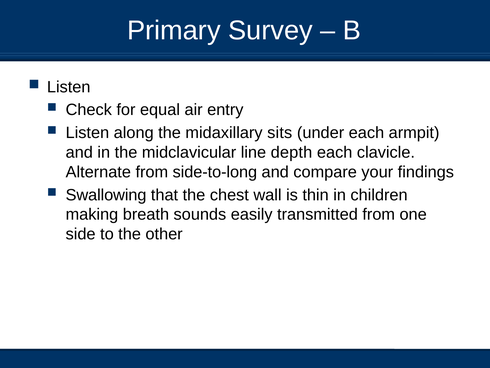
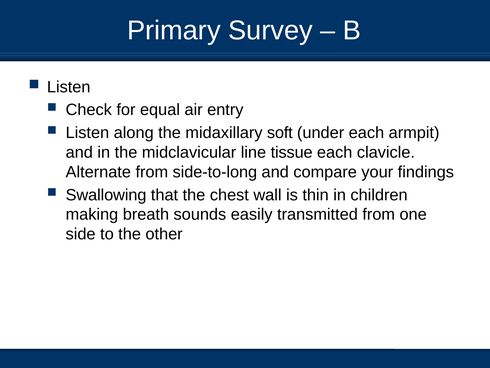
sits: sits -> soft (280, 133)
depth: depth -> tissue (292, 152)
